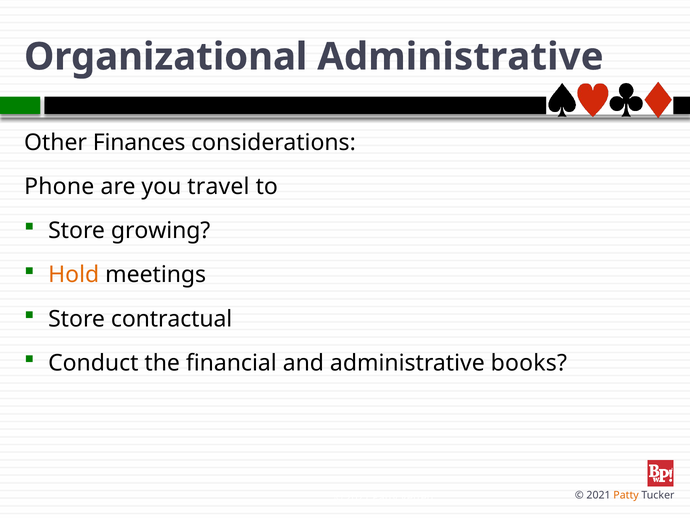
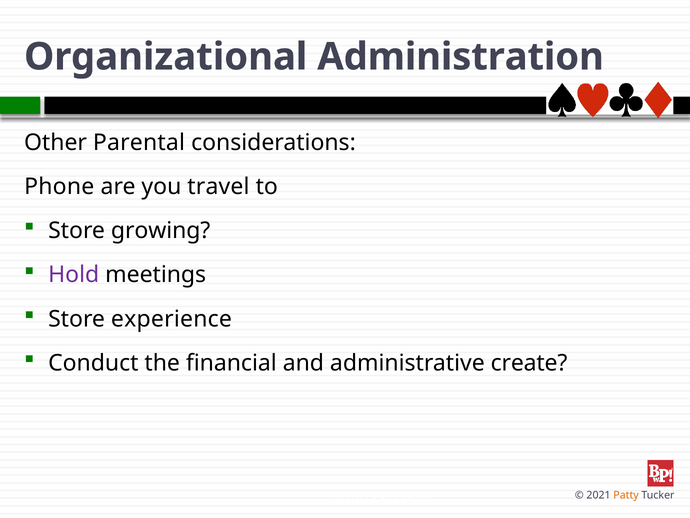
Organizational Administrative: Administrative -> Administration (461, 57)
Finances: Finances -> Parental (139, 142)
Hold colour: orange -> purple (74, 275)
contractual: contractual -> experience (171, 319)
books: books -> create (529, 363)
